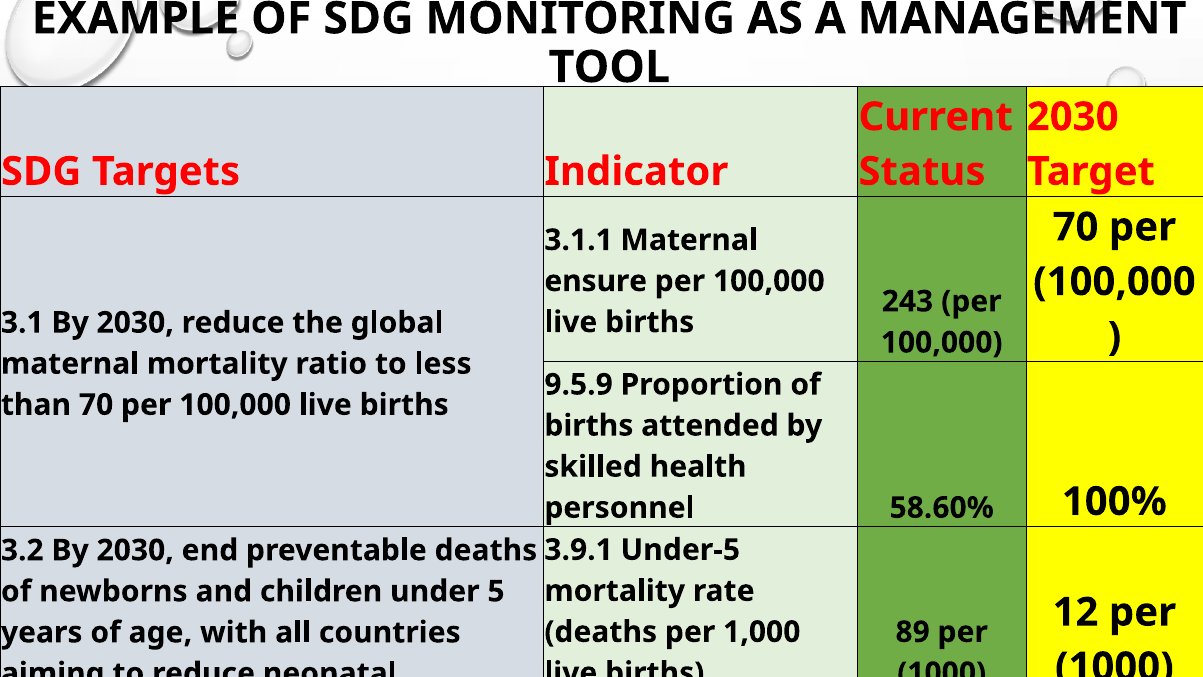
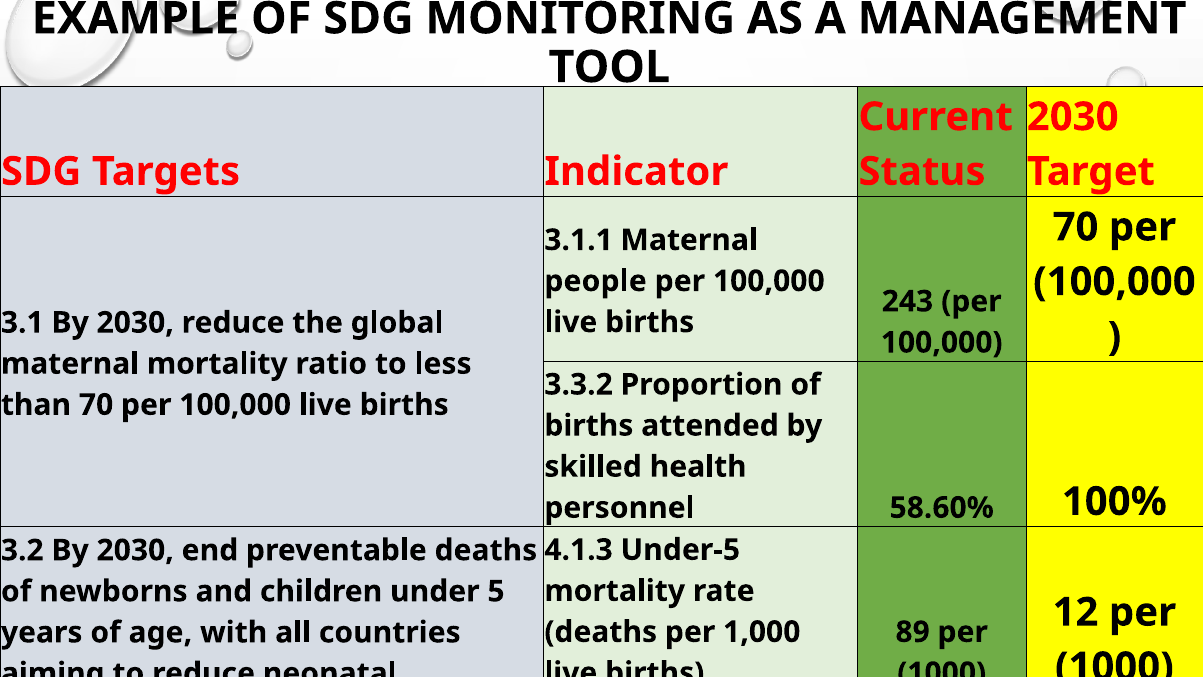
ensure: ensure -> people (596, 281)
9.5.9: 9.5.9 -> 3.3.2 (579, 384)
3.9.1: 3.9.1 -> 4.1.3 (579, 550)
